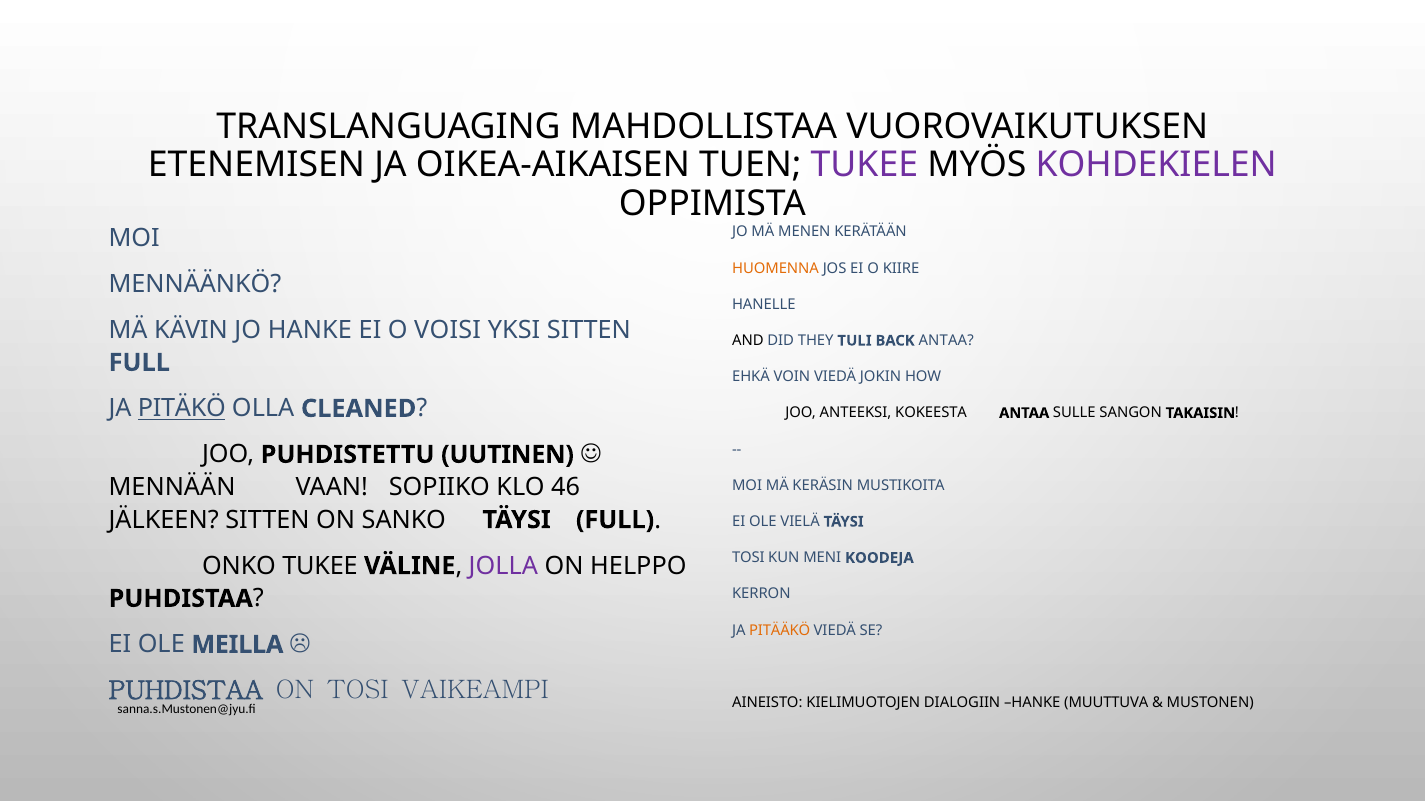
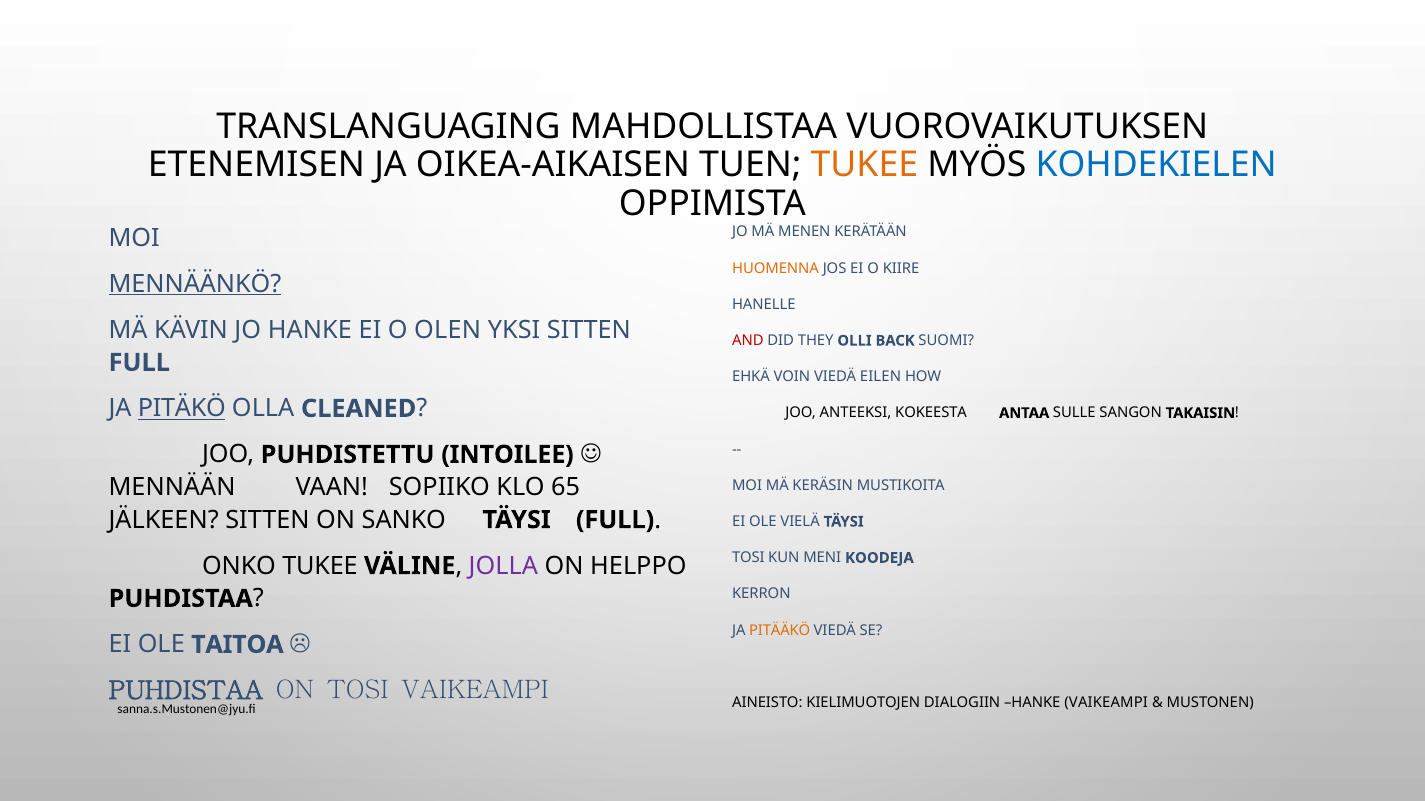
TUKEE colour: purple -> orange (864, 165)
KOHDEKIELEN colour: purple -> blue (1156, 165)
MENNÄÄNKÖ underline: none -> present (195, 284)
VOISI: VOISI -> OLEN (448, 330)
AND colour: black -> red (748, 341)
TULI: TULI -> OLLI (855, 341)
BACK ANTAA: ANTAA -> SUOMI (946, 341)
JOKIN: JOKIN -> EILEN (880, 377)
UUTINEN: UUTINEN -> INTOILEE (507, 455)
46: 46 -> 65 (566, 488)
MEILLA: MEILLA -> TAITOA (237, 645)
HANKE MUUTTUVA: MUUTTUVA -> VAIKEAMPI (1106, 703)
